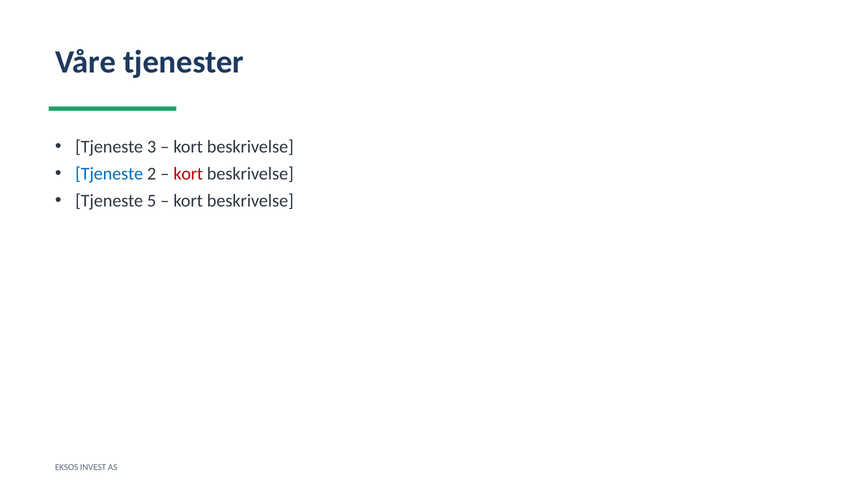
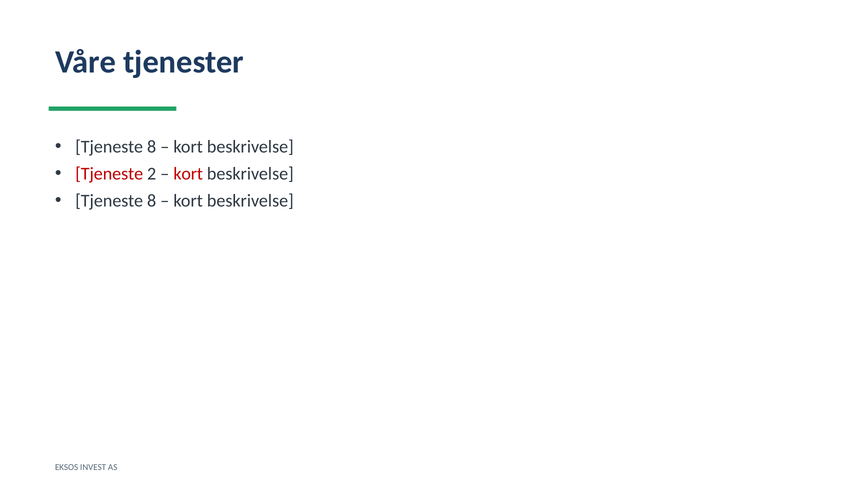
3: 3 -> 8 (152, 147)
Tjeneste colour: blue -> red (109, 174)
5: 5 -> 8 (152, 201)
